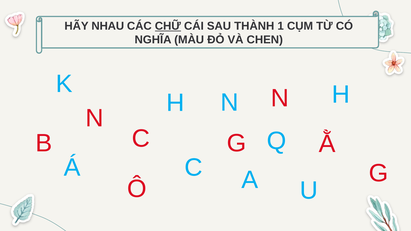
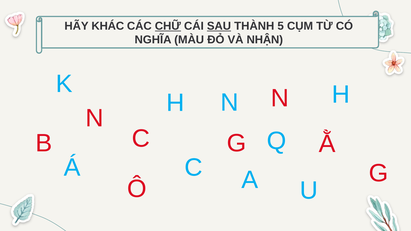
NHAU: NHAU -> KHÁC (108, 26)
SAU underline: none -> present (219, 26)
1: 1 -> 5 (281, 26)
CHEN: CHEN -> NHẬN (265, 40)
